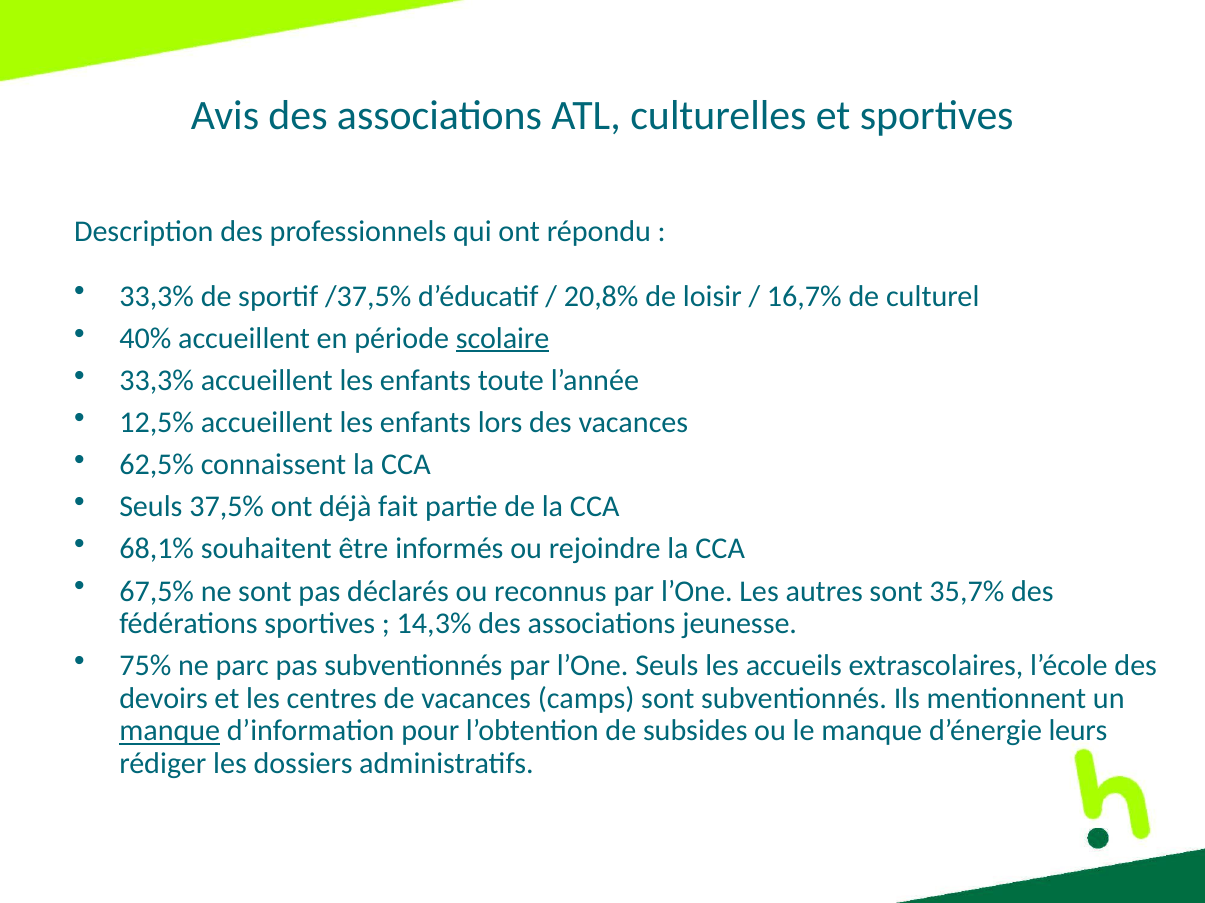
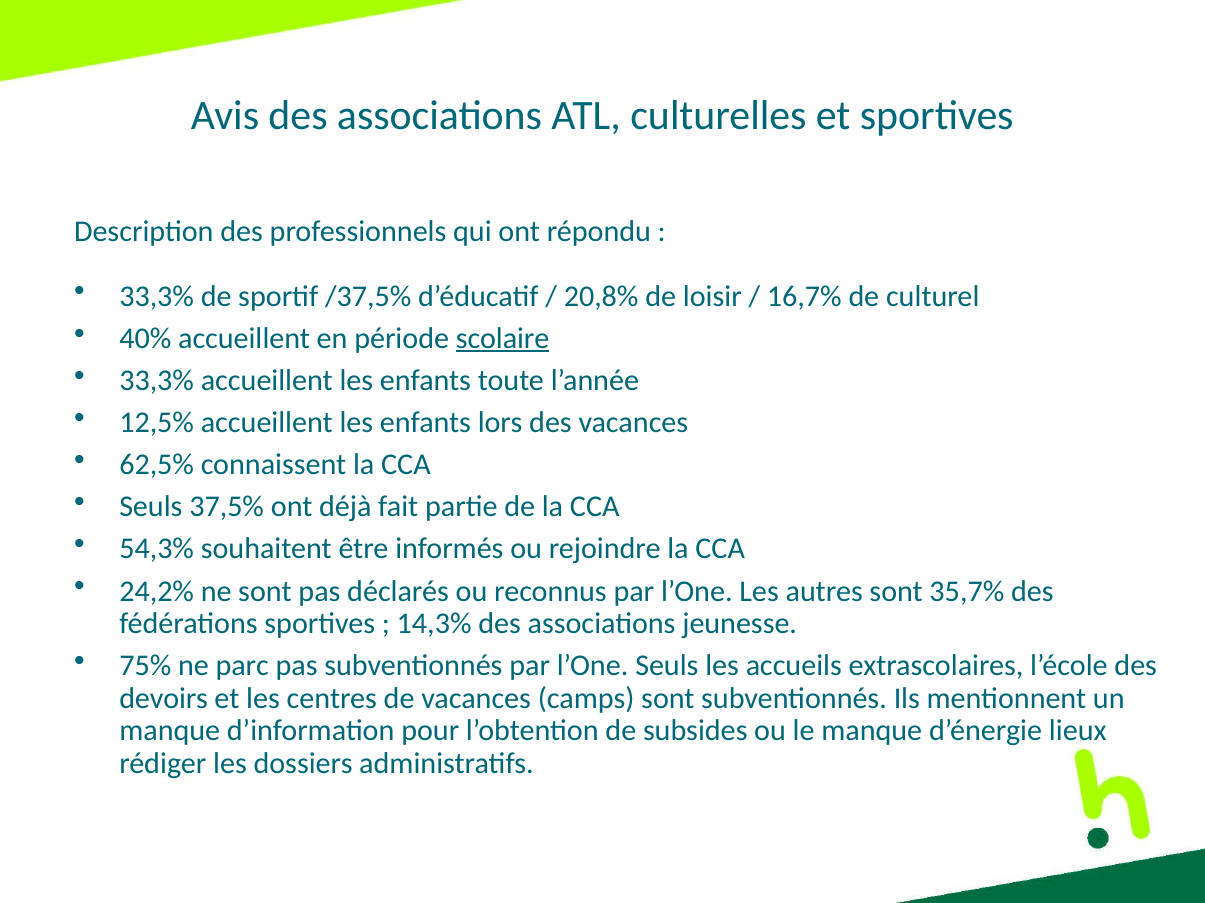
68,1%: 68,1% -> 54,3% (157, 549)
67,5%: 67,5% -> 24,2% (157, 592)
manque underline: present -> none (170, 731)
leurs: leurs -> lieux (1078, 731)
